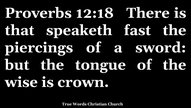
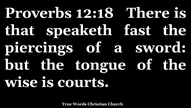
crown: crown -> courts (83, 82)
